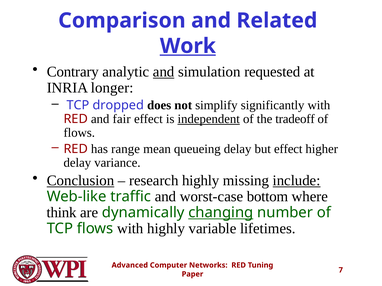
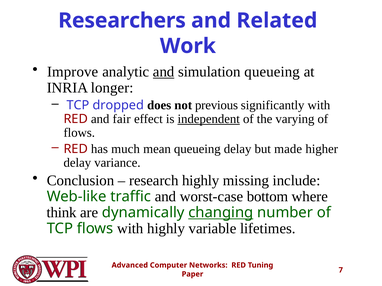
Comparison: Comparison -> Researchers (122, 21)
Work underline: present -> none (188, 46)
Contrary: Contrary -> Improve (73, 72)
simulation requested: requested -> queueing (272, 72)
simplify: simplify -> previous (216, 105)
tradeoff: tradeoff -> varying (295, 119)
range: range -> much (126, 149)
but effect: effect -> made (288, 149)
Conclusion underline: present -> none (81, 181)
include underline: present -> none (297, 181)
